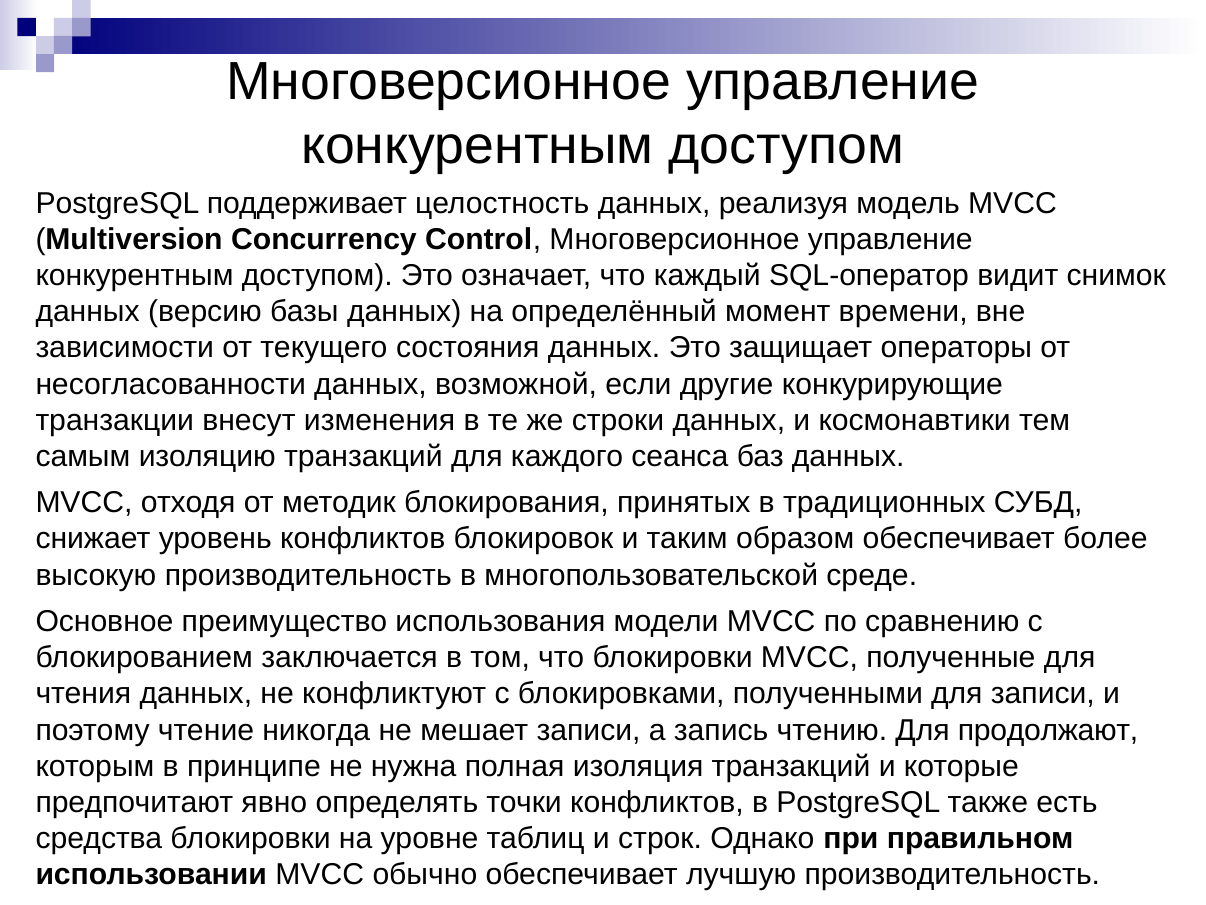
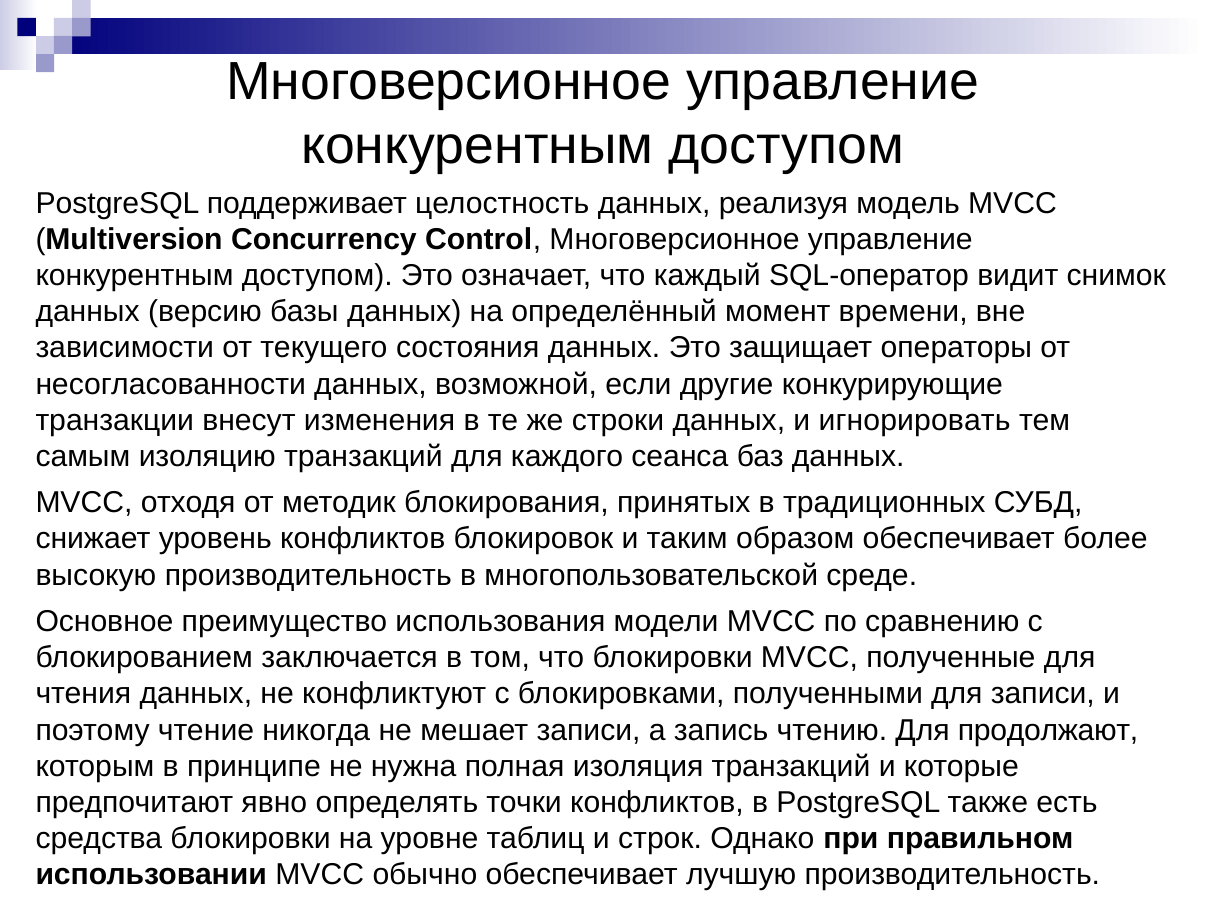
космонавтики: космонавтики -> игнорировать (915, 420)
